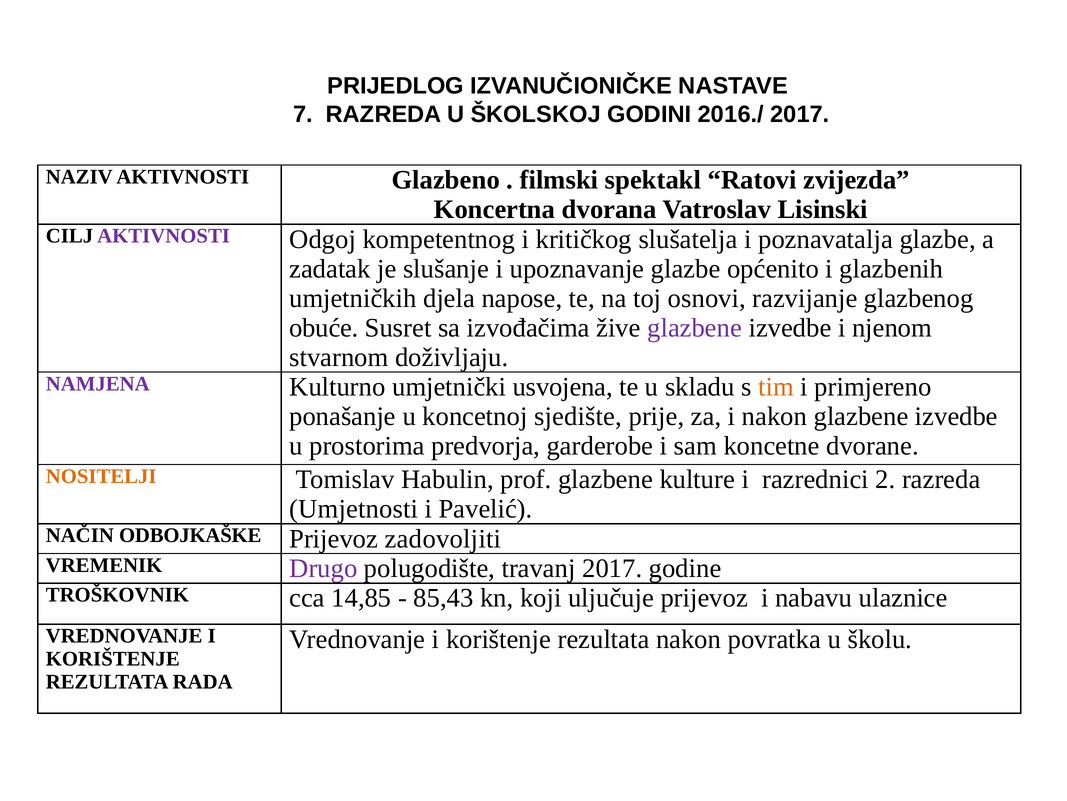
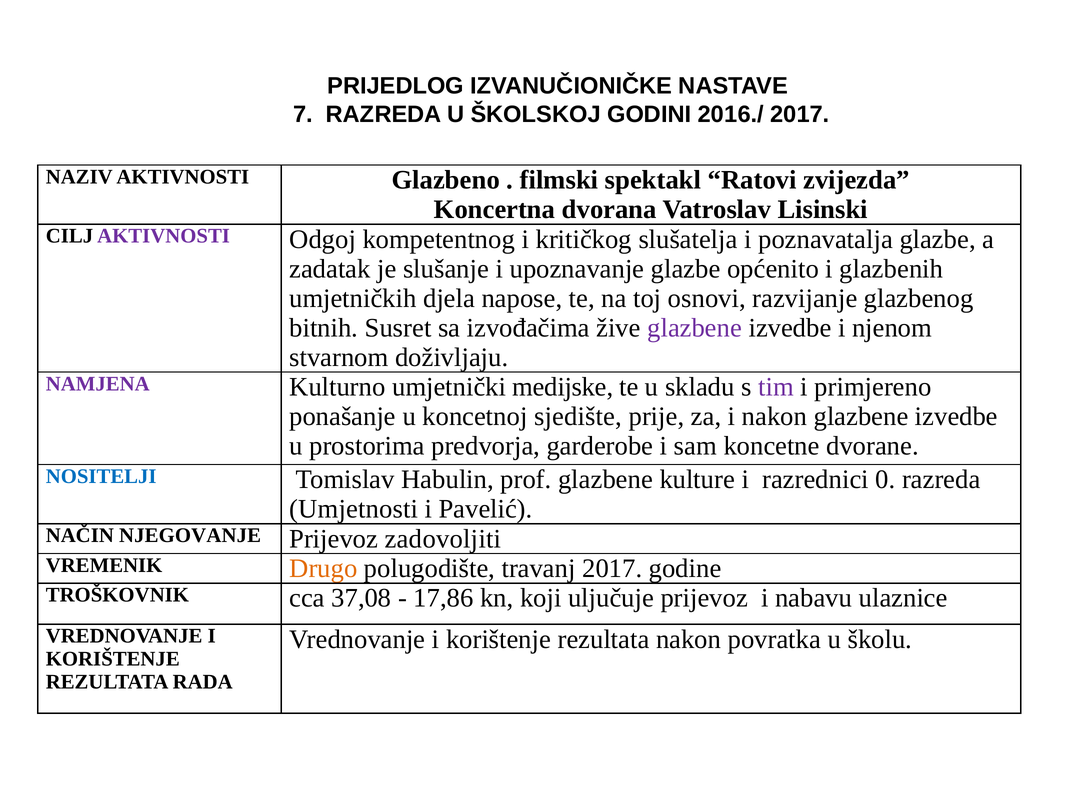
obuće: obuće -> bitnih (324, 328)
usvojena: usvojena -> medijske (563, 387)
tim colour: orange -> purple (776, 387)
NOSITELJI colour: orange -> blue (101, 476)
2: 2 -> 0 (885, 479)
ODBOJKAŠKE: ODBOJKAŠKE -> NJEGOVANJE (190, 535)
Drugo colour: purple -> orange (323, 568)
14,85: 14,85 -> 37,08 (361, 598)
85,43: 85,43 -> 17,86 (444, 598)
